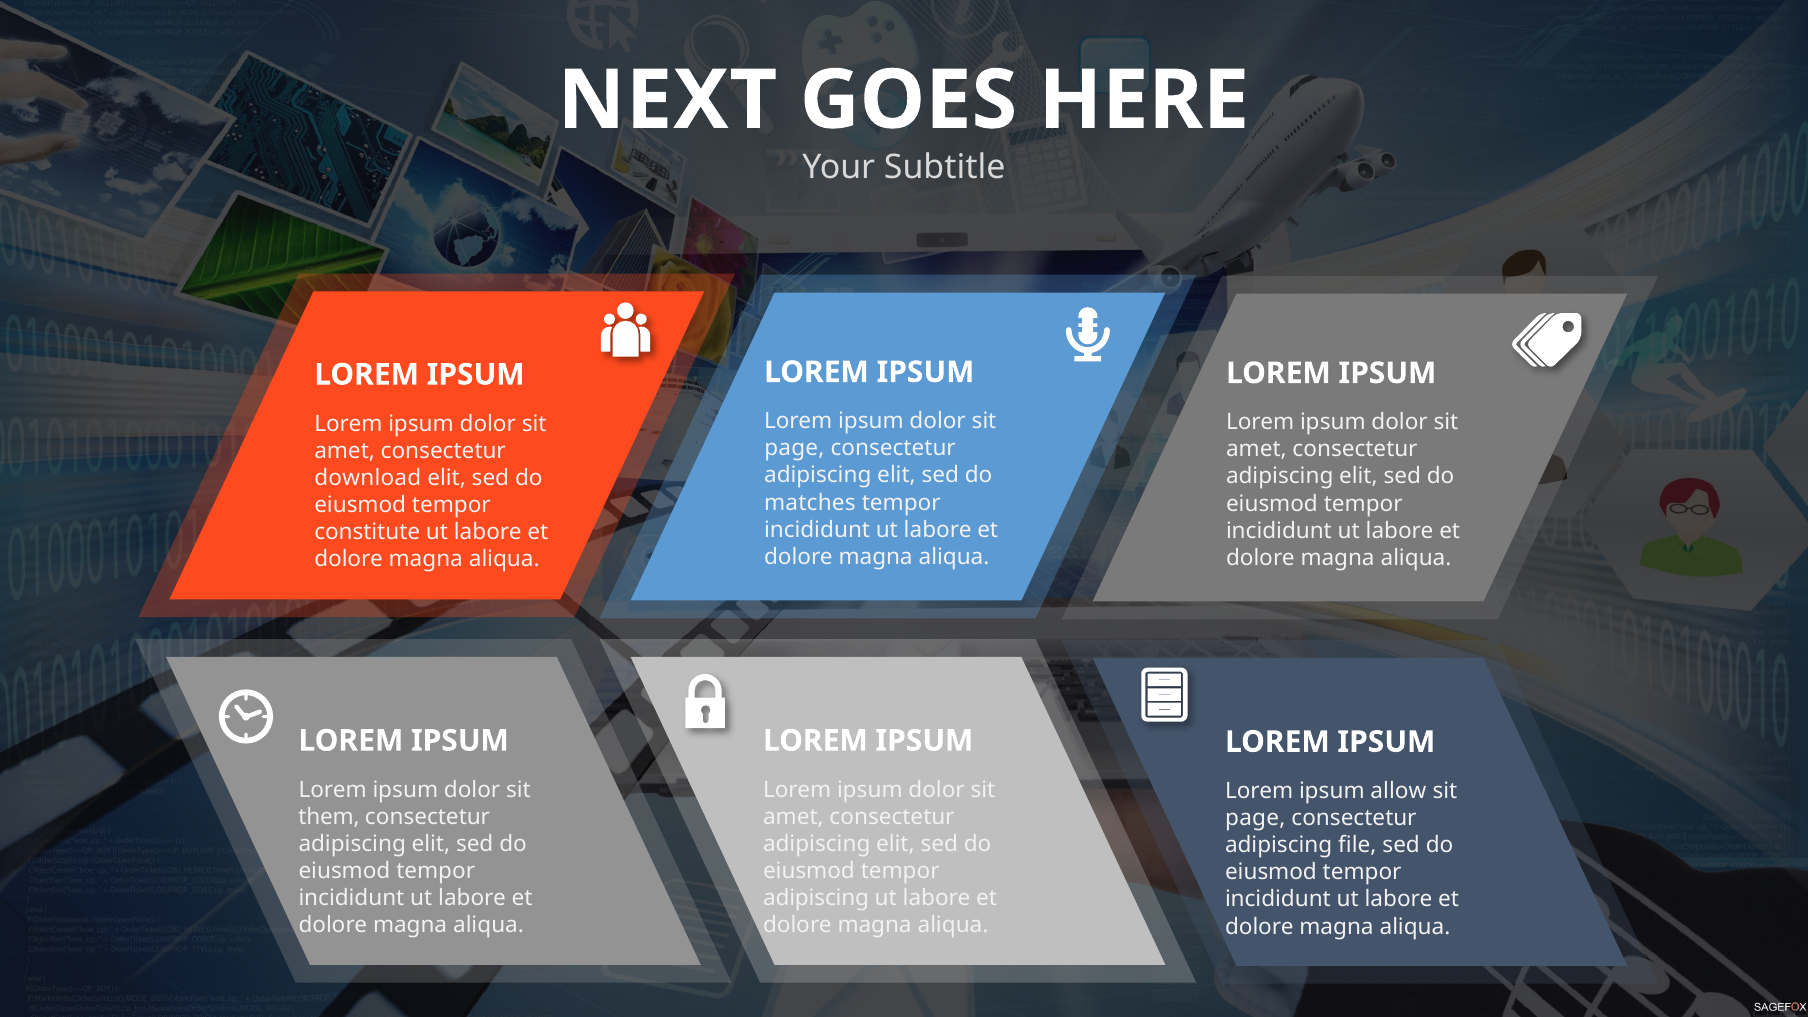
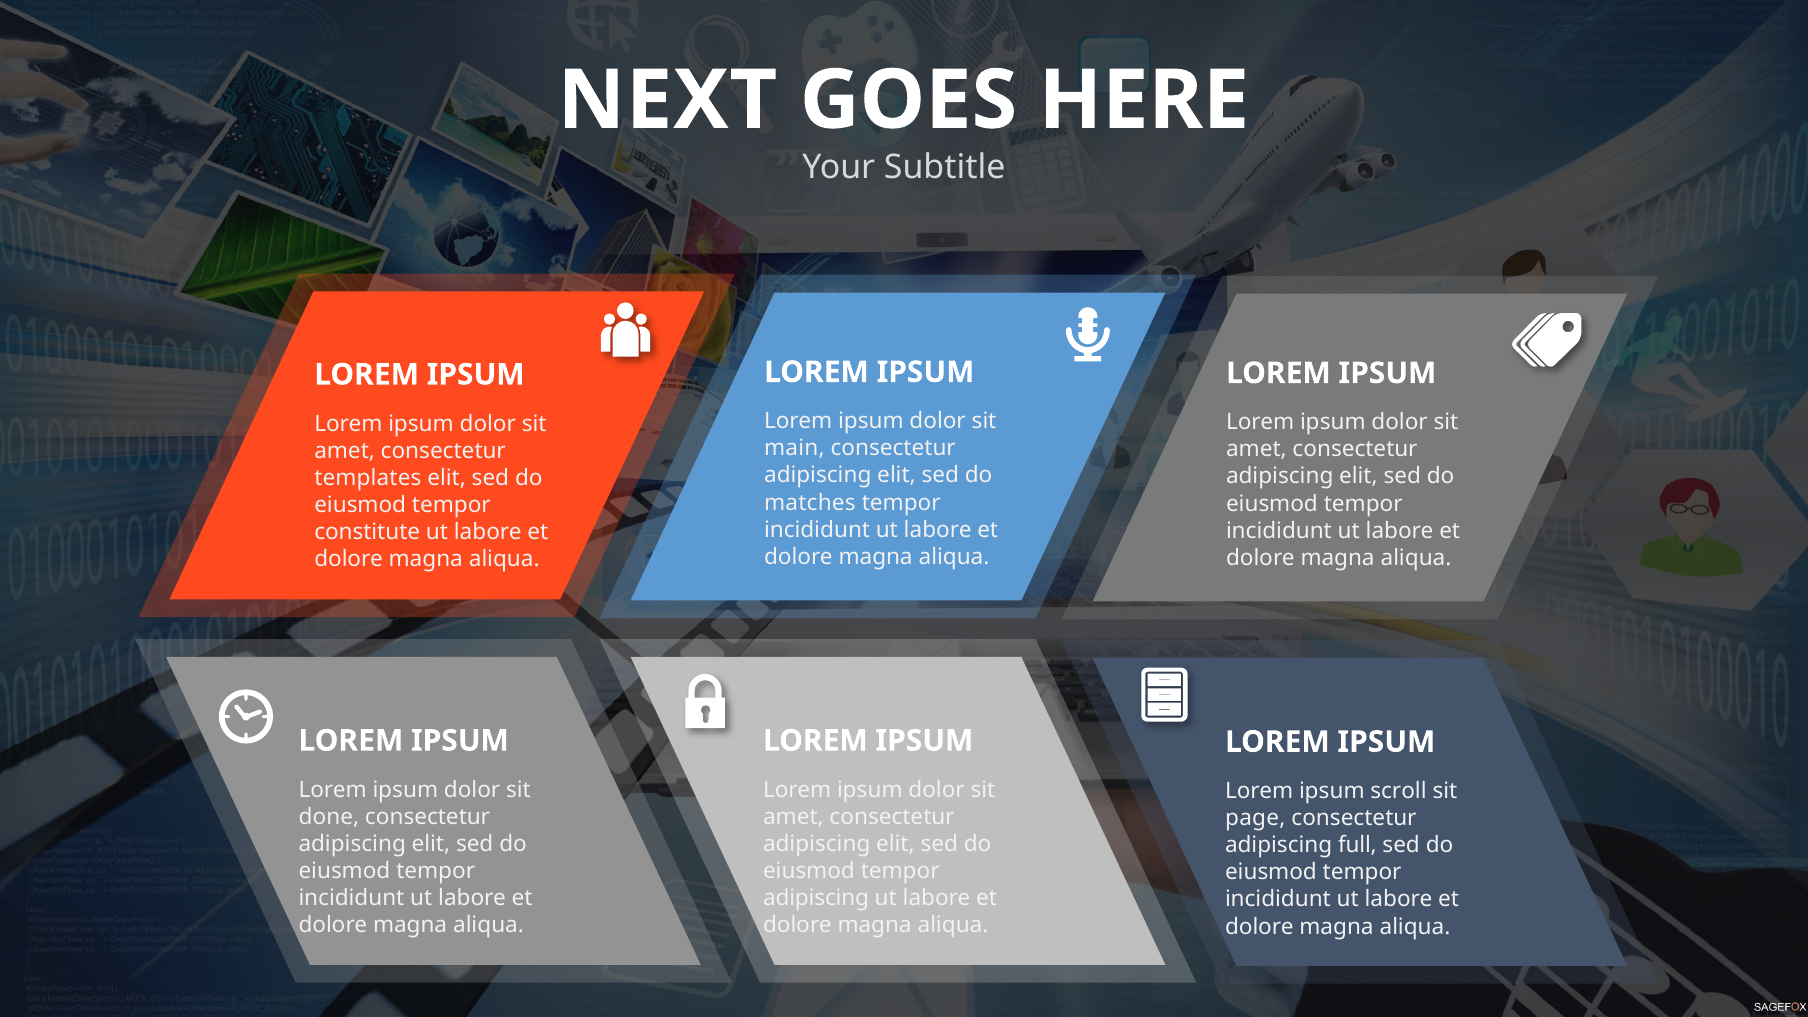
page: page -> main (794, 448)
download: download -> templates (368, 478)
allow: allow -> scroll (1398, 791)
them: them -> done (329, 817)
file: file -> full (1357, 845)
